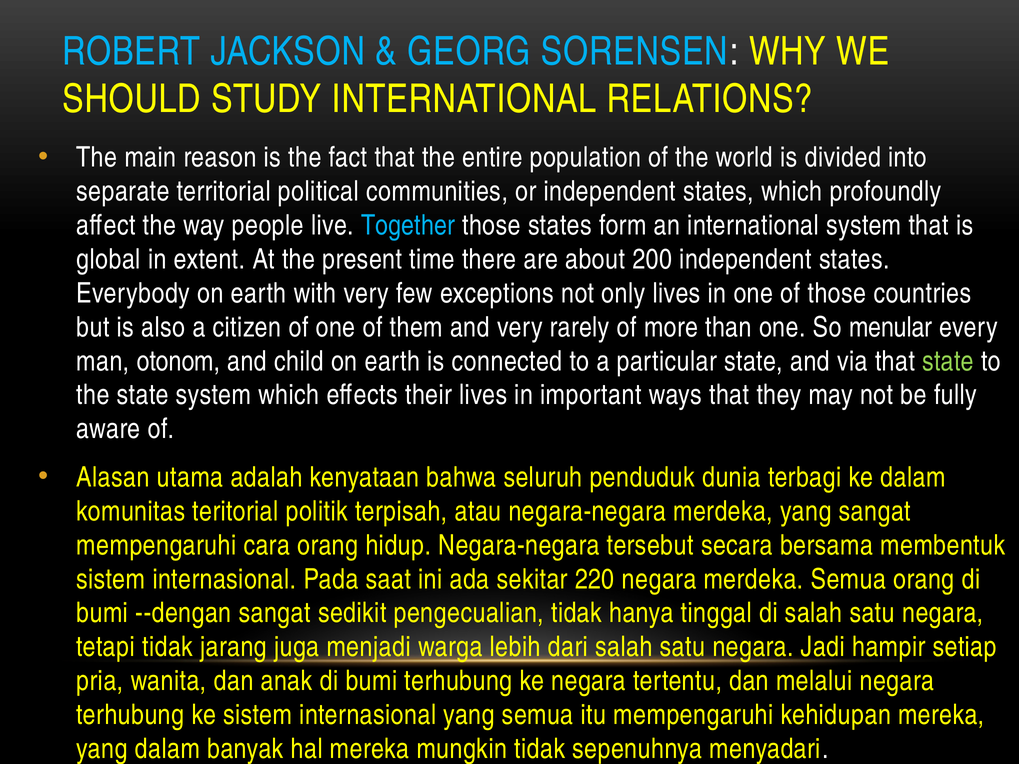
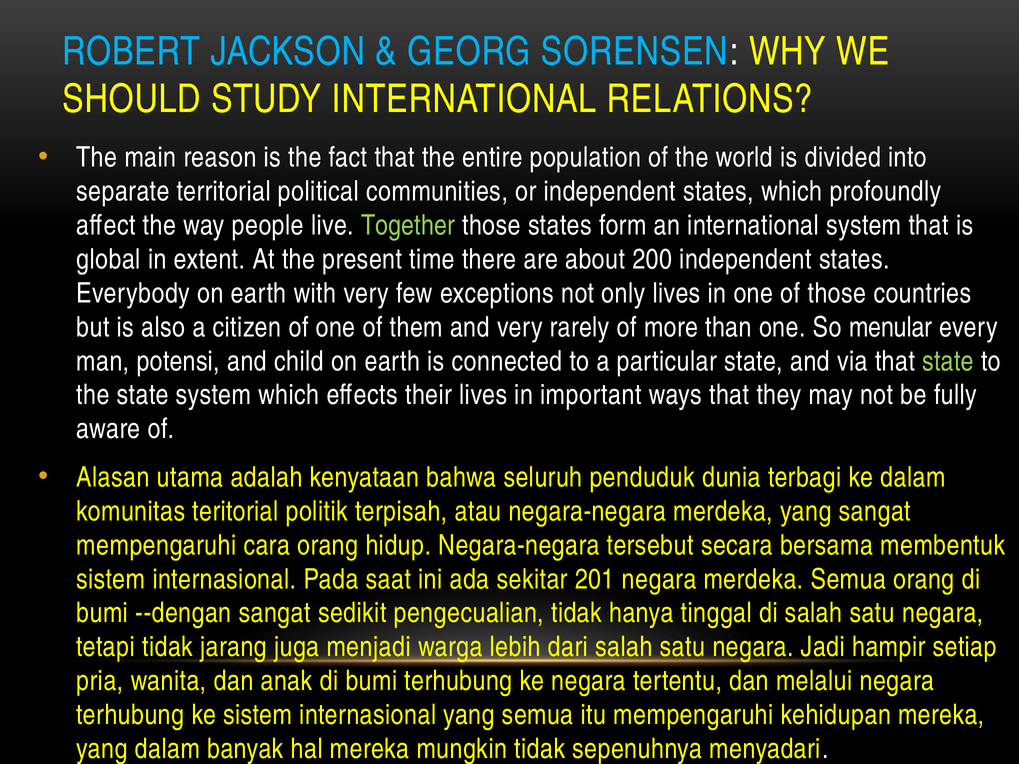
Together colour: light blue -> light green (408, 225)
otonom: otonom -> potensi (178, 361)
220: 220 -> 201 (595, 579)
